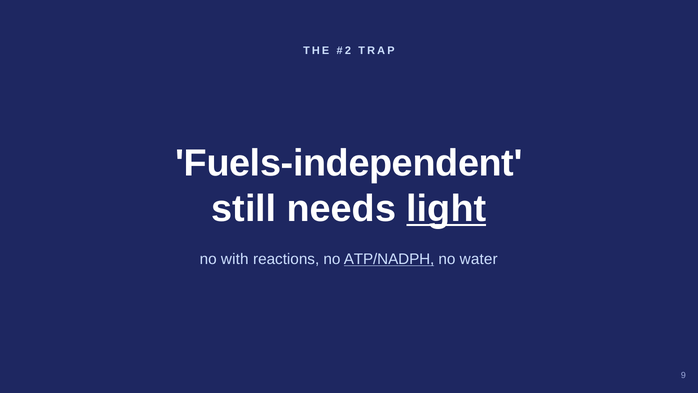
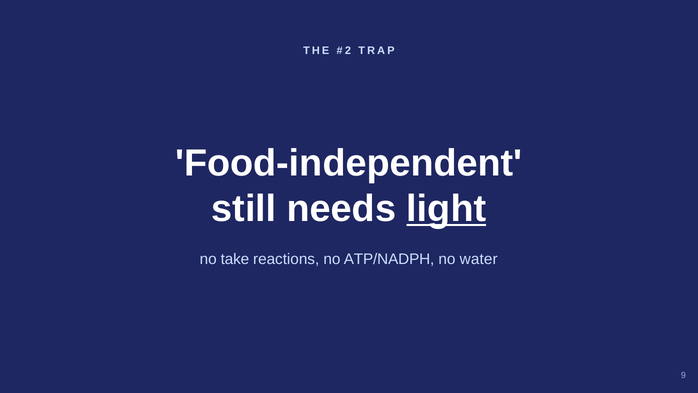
Fuels-independent: Fuels-independent -> Food-independent (349, 163)
with: with -> take (235, 259)
ATP/NADPH underline: present -> none (389, 259)
